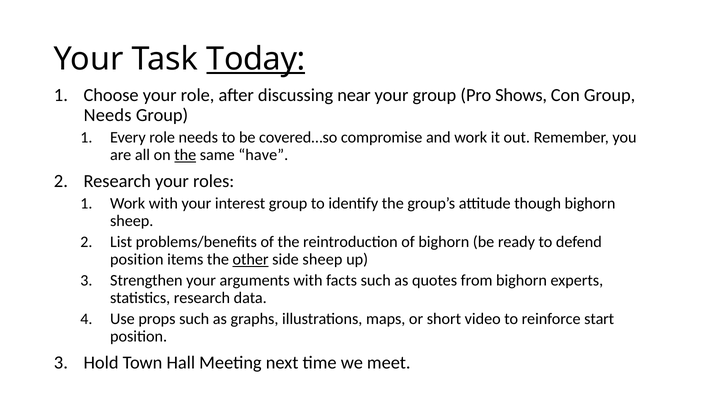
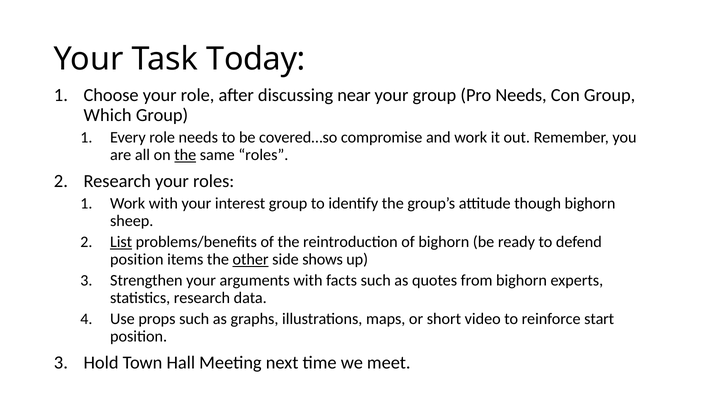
Today underline: present -> none (256, 59)
Pro Shows: Shows -> Needs (521, 95)
Needs: Needs -> Which (108, 115)
same have: have -> roles (263, 155)
List underline: none -> present (121, 242)
side sheep: sheep -> shows (323, 259)
